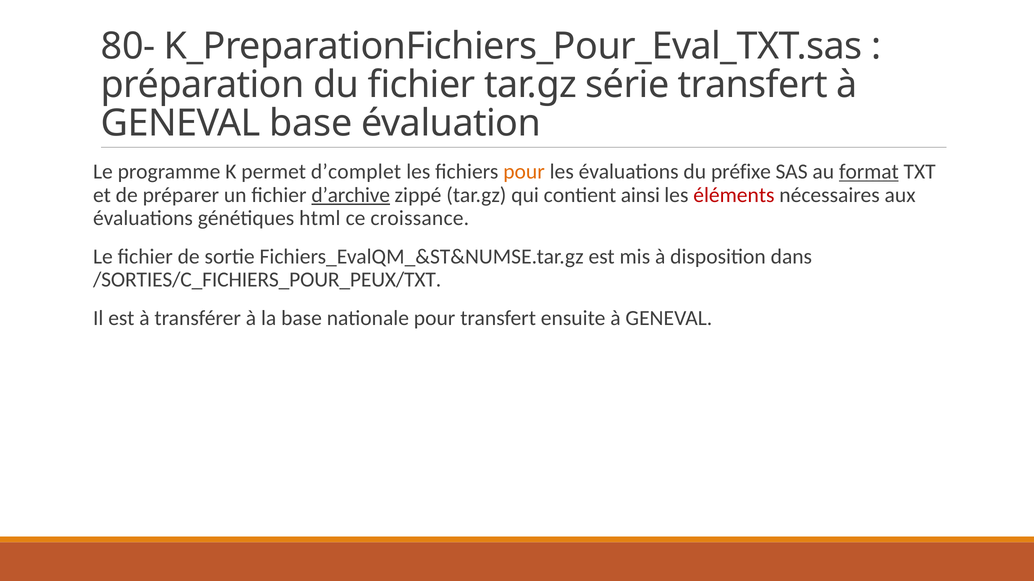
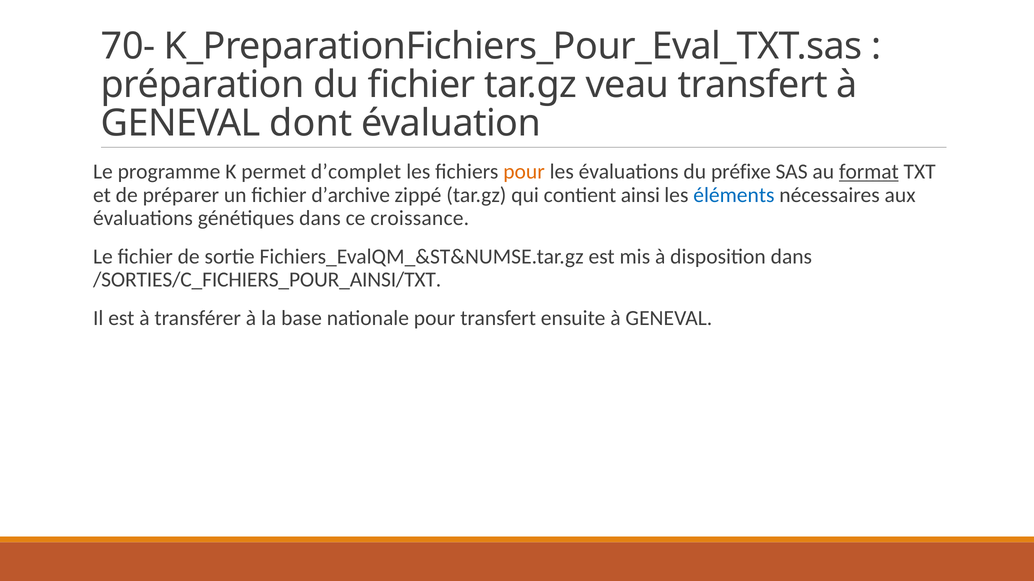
80-: 80- -> 70- (128, 46)
série: série -> veau (627, 85)
GENEVAL base: base -> dont (311, 123)
d’archive underline: present -> none (351, 195)
éléments colour: red -> blue (734, 195)
génétiques html: html -> dans (320, 218)
/SORTIES/C_FICHIERS_POUR_PEUX/TXT: /SORTIES/C_FICHIERS_POUR_PEUX/TXT -> /SORTIES/C_FICHIERS_POUR_AINSI/TXT (267, 280)
